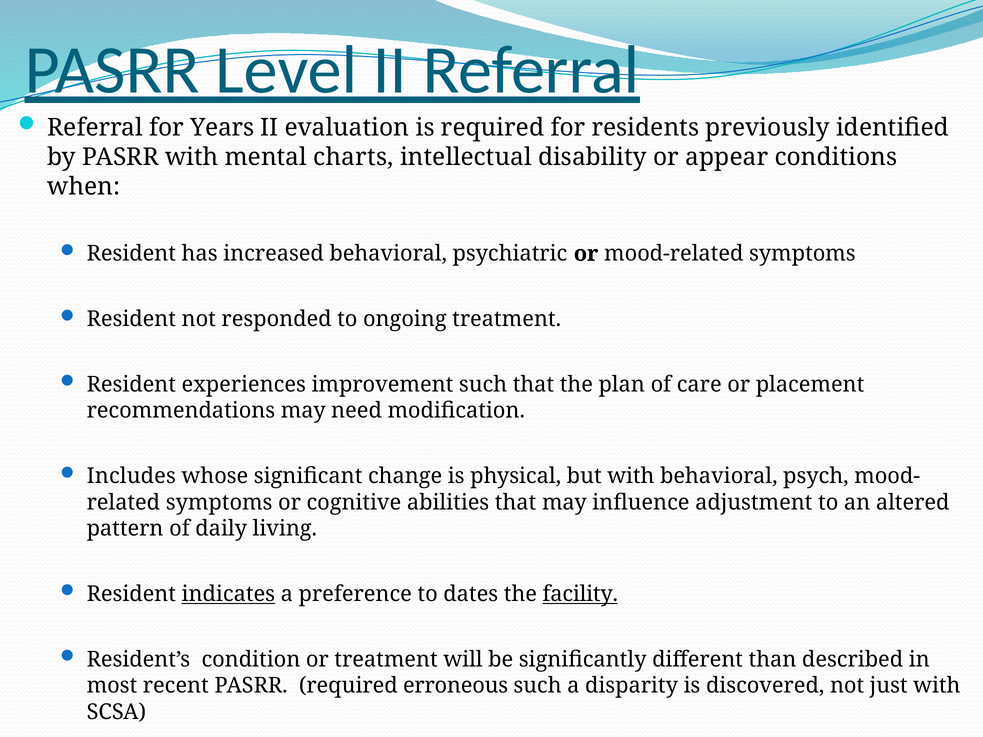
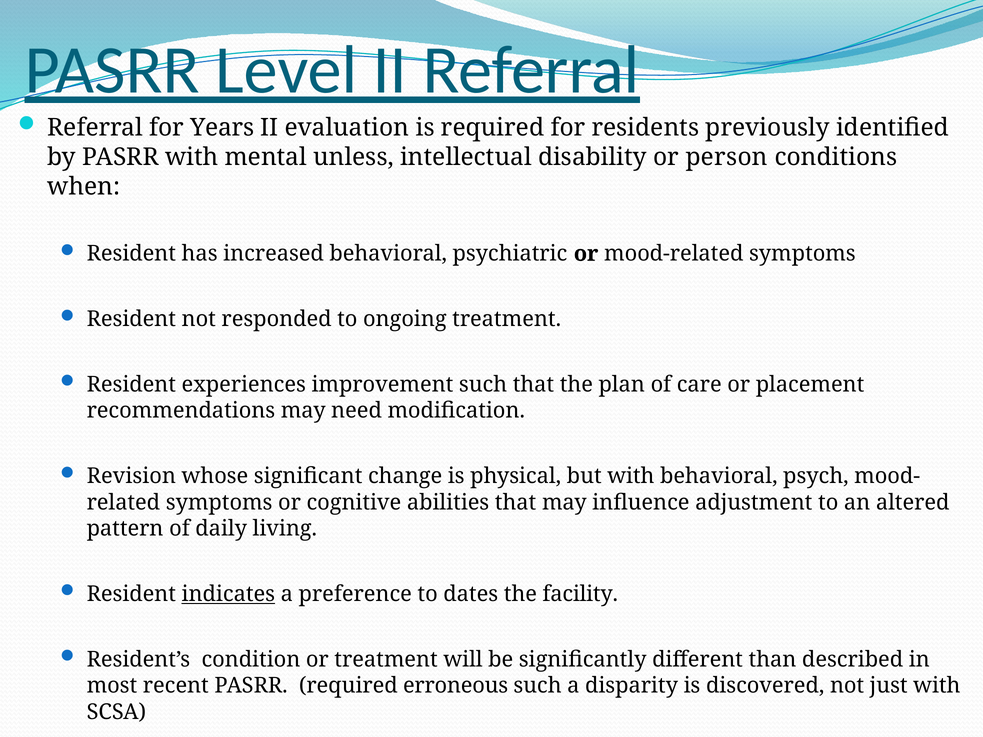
charts: charts -> unless (354, 157)
appear: appear -> person (727, 157)
Includes: Includes -> Revision (131, 476)
facility underline: present -> none (580, 594)
